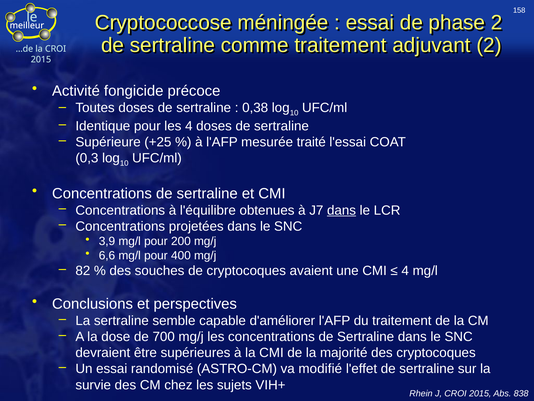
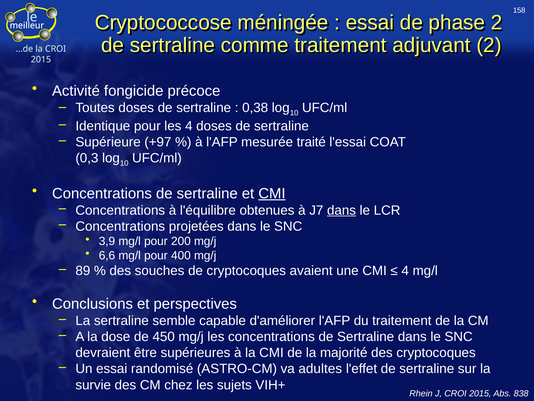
+25: +25 -> +97 (158, 142)
CMI underline: none -> present (272, 193)
82: 82 -> 89 (83, 271)
700: 700 -> 450 (164, 336)
modifié: modifié -> adultes (320, 368)
